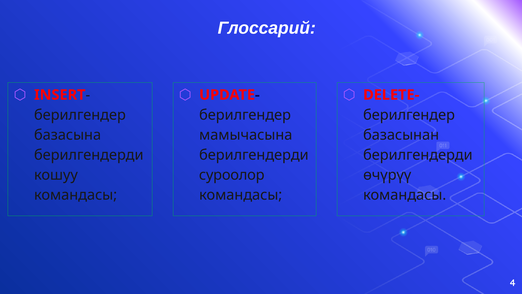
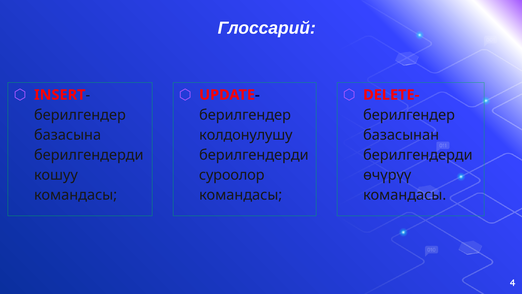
мамычасына: мамычасына -> колдонулушу (246, 135)
